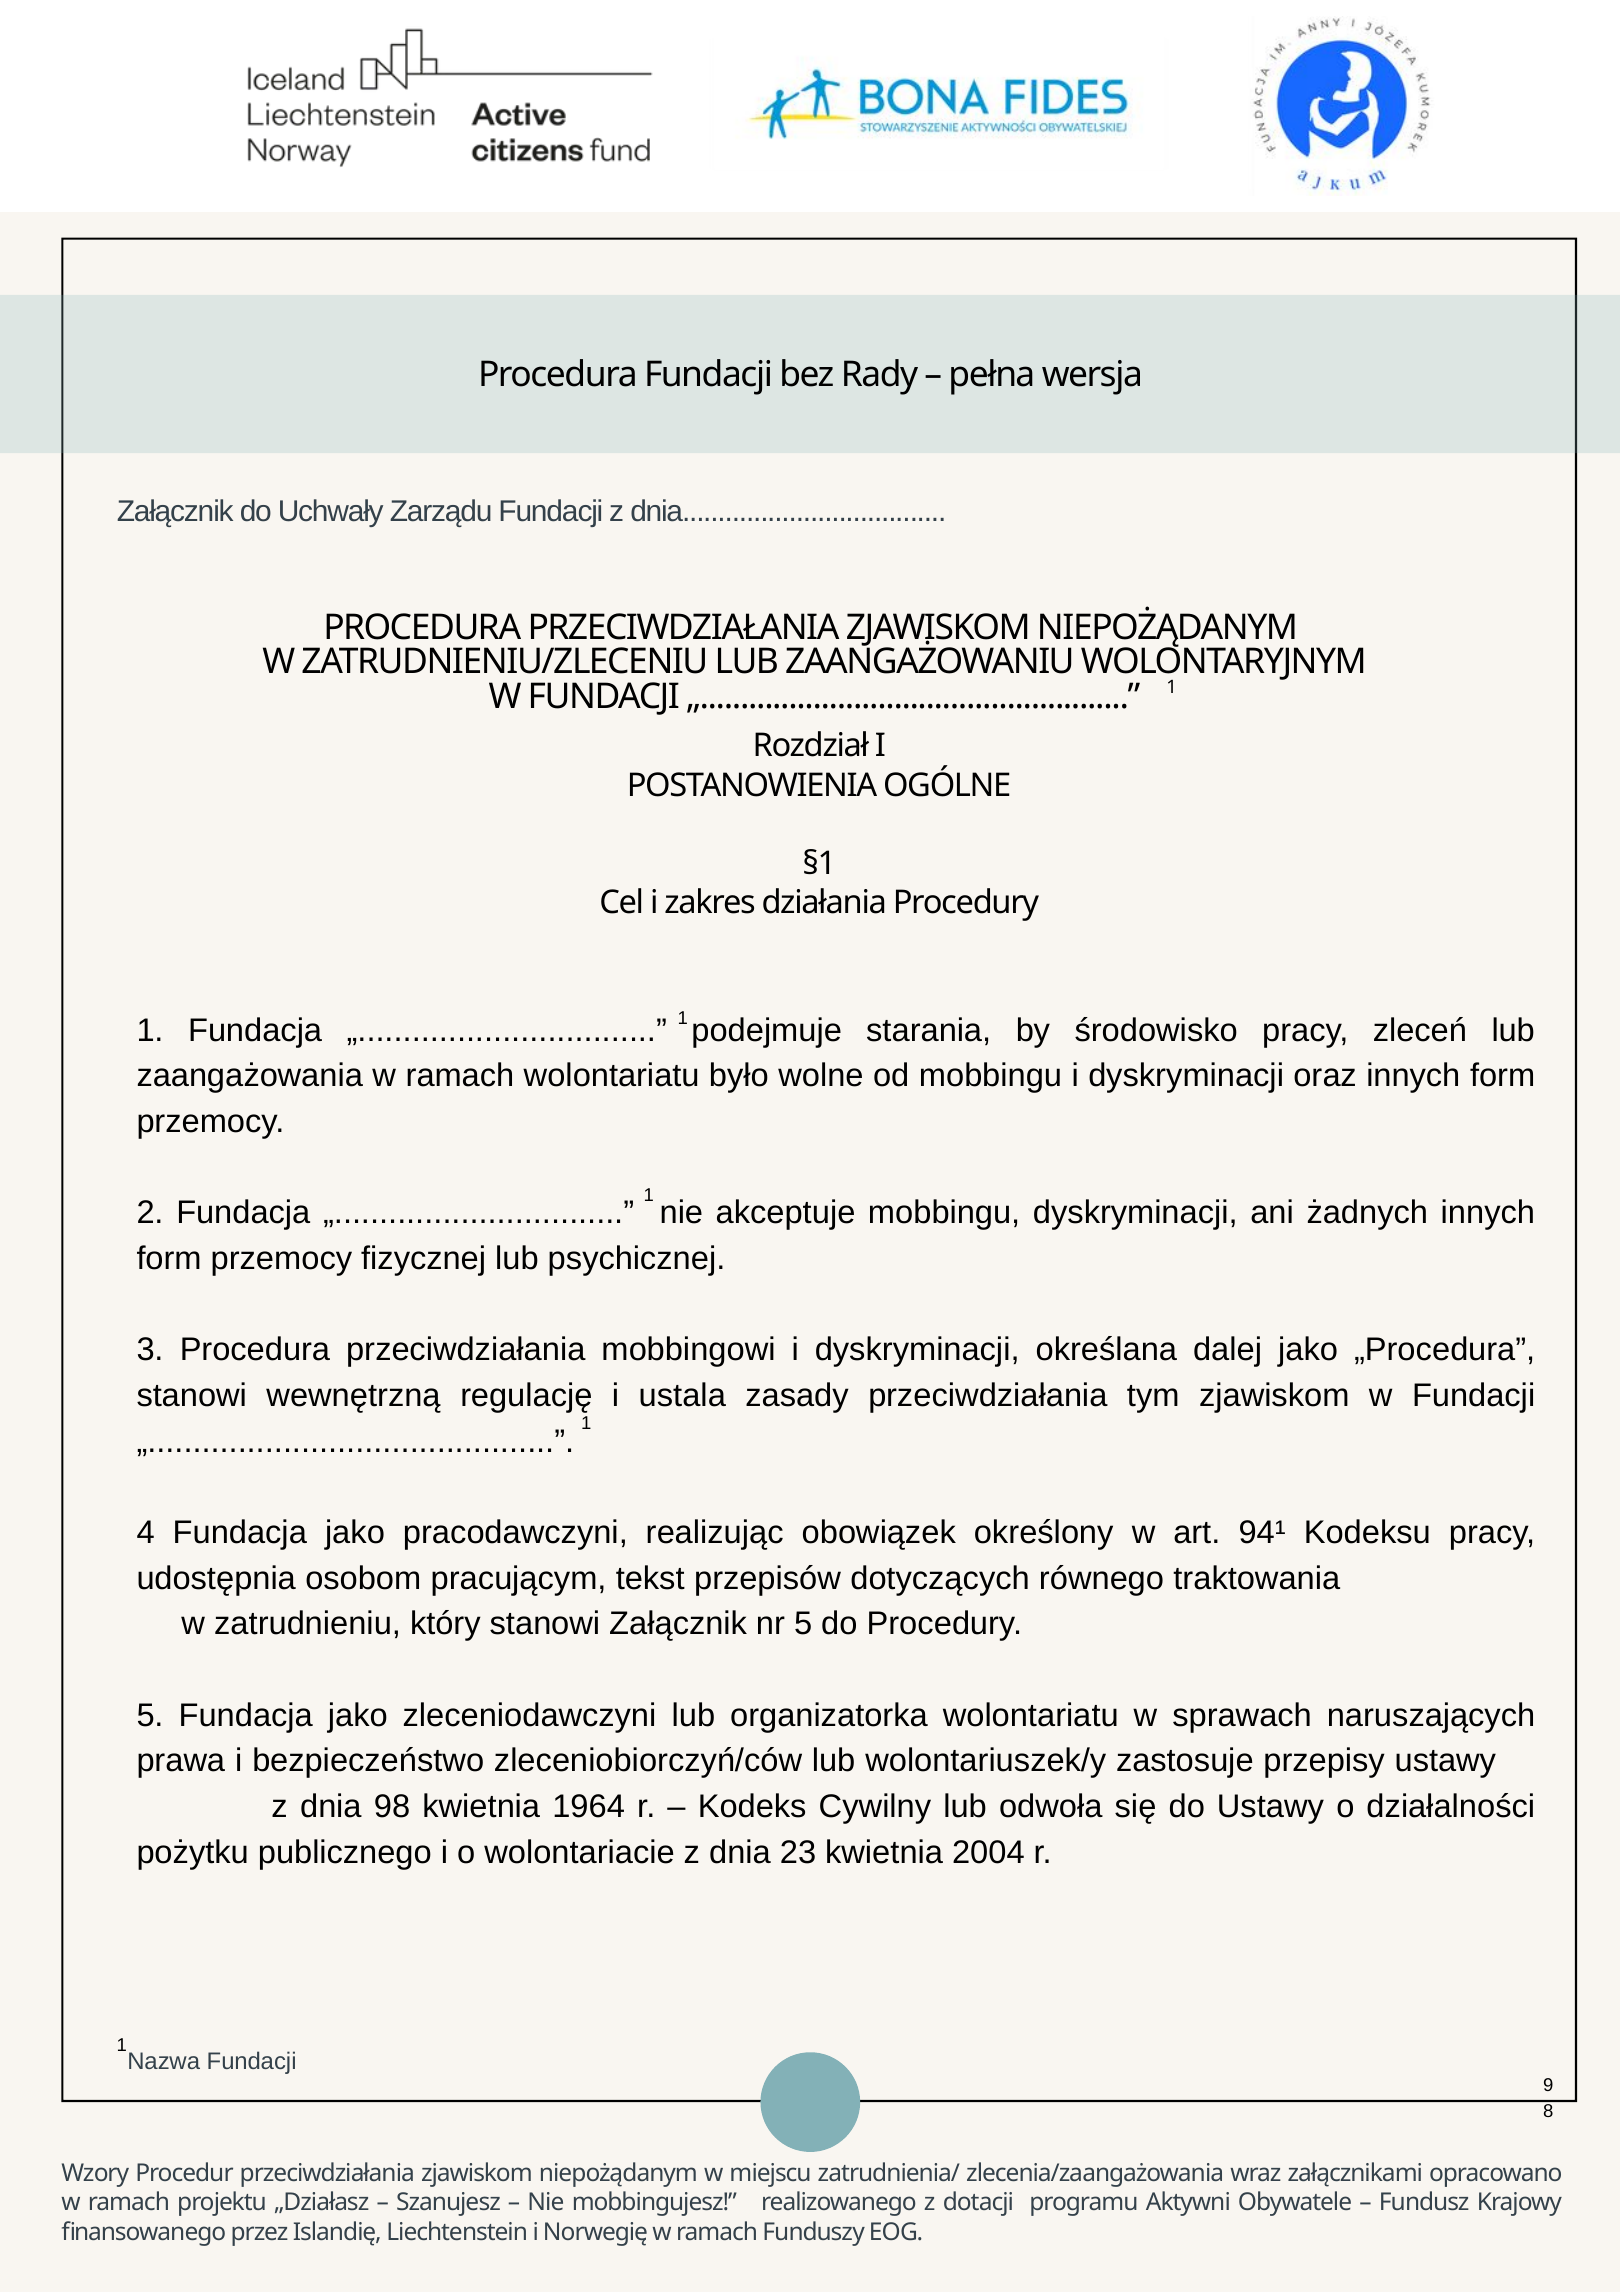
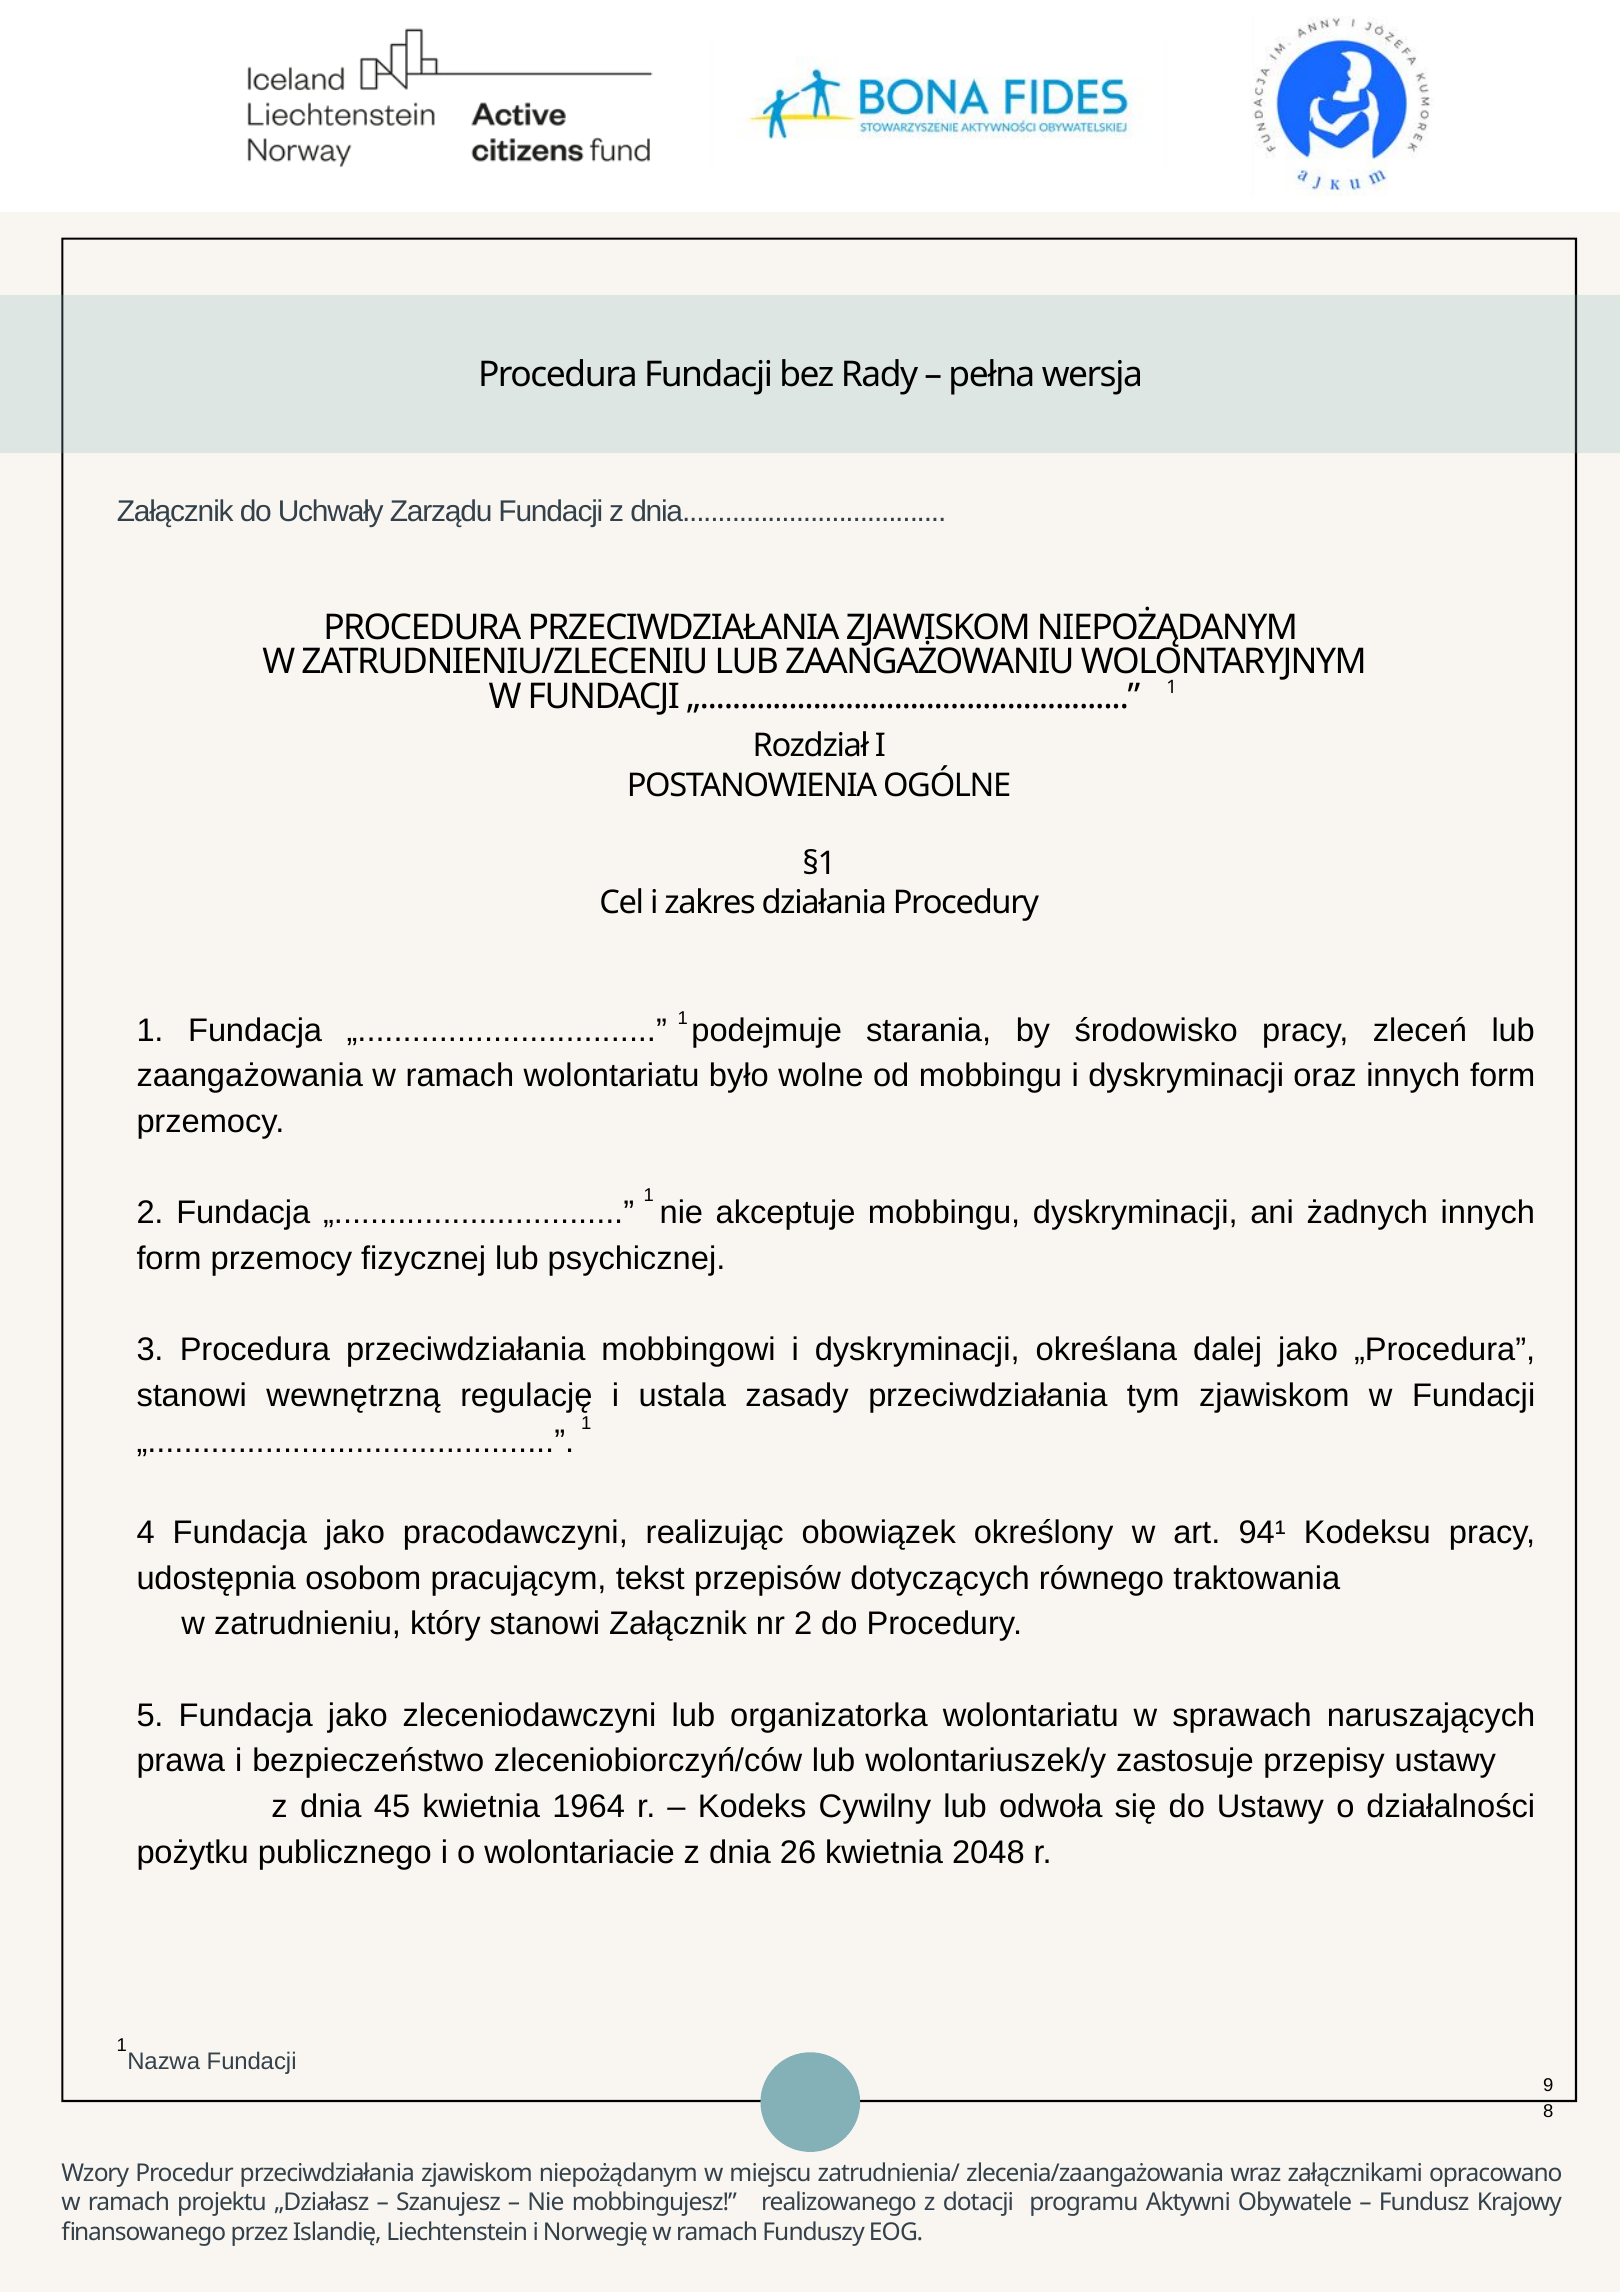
nr 5: 5 -> 2 (803, 1625)
98: 98 -> 45 (392, 1807)
23: 23 -> 26 (798, 1853)
2004: 2004 -> 2048 (988, 1853)
